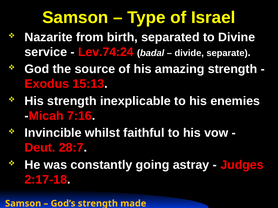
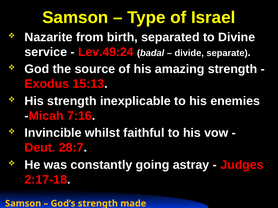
Lev.74:24: Lev.74:24 -> Lev.49:24 (106, 52)
